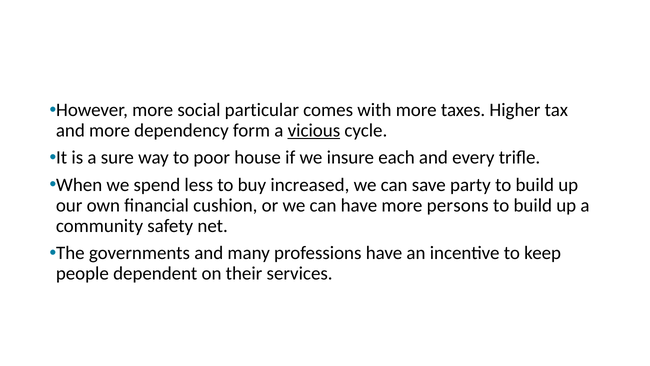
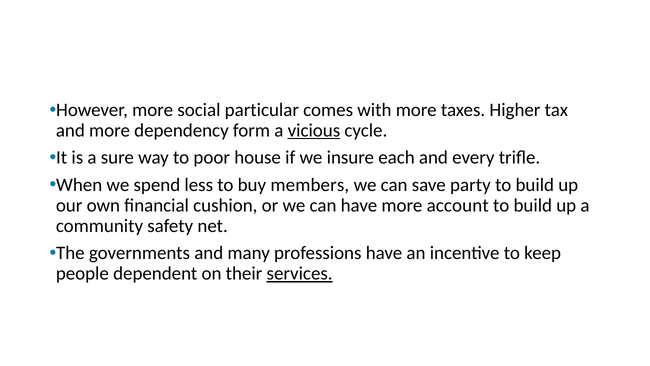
increased: increased -> members (310, 185)
persons: persons -> account (458, 205)
services underline: none -> present (300, 273)
